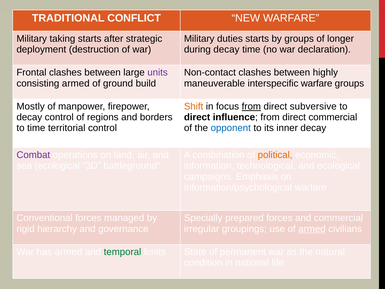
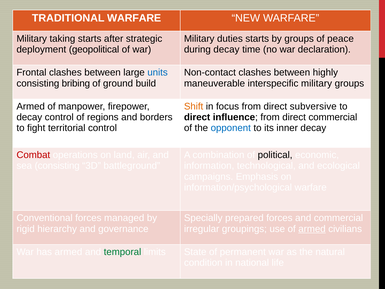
TRADITIONAL CONFLICT: CONFLICT -> WARFARE (134, 18)
longer: longer -> peace (341, 39)
destruction: destruction -> geopolitical (94, 49)
units colour: purple -> blue (158, 72)
consisting armed: armed -> bribing (76, 83)
interspecific warfare: warfare -> military (317, 83)
Mostly: Mostly -> Armed (31, 106)
from underline: present -> none (251, 106)
to time: time -> fight (36, 128)
Combat colour: purple -> red (33, 155)
political colour: orange -> black (275, 155)
sea ecological: ecological -> consisting (57, 166)
